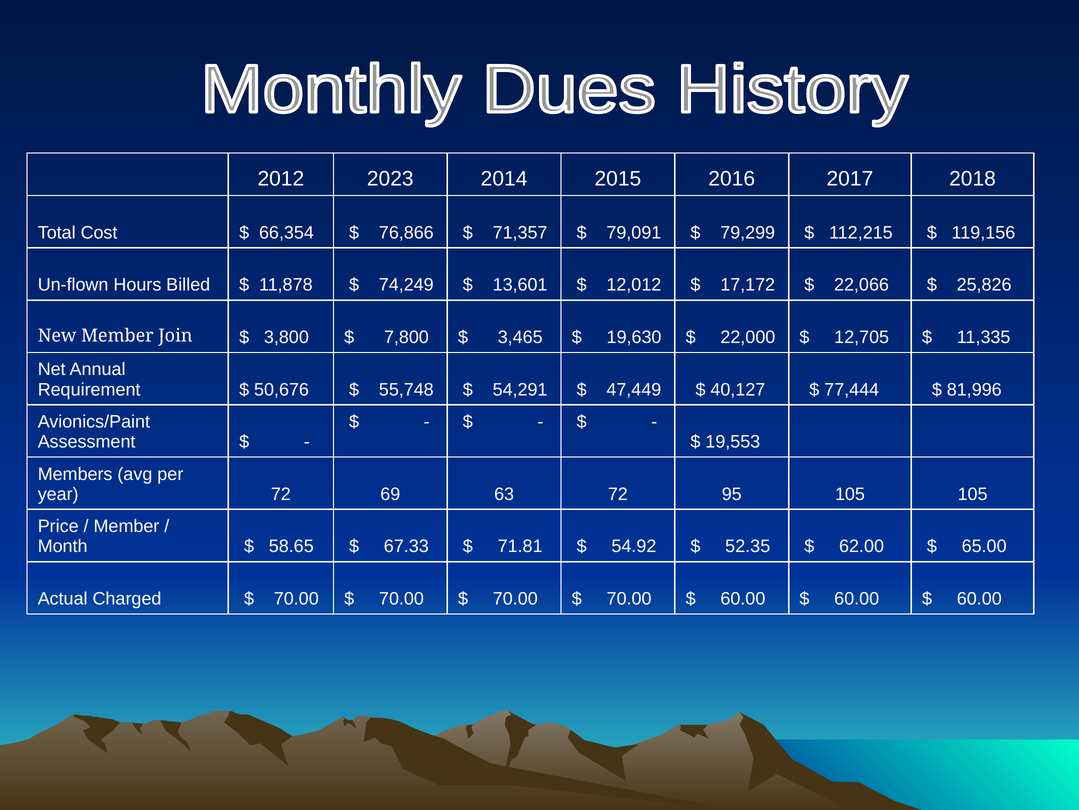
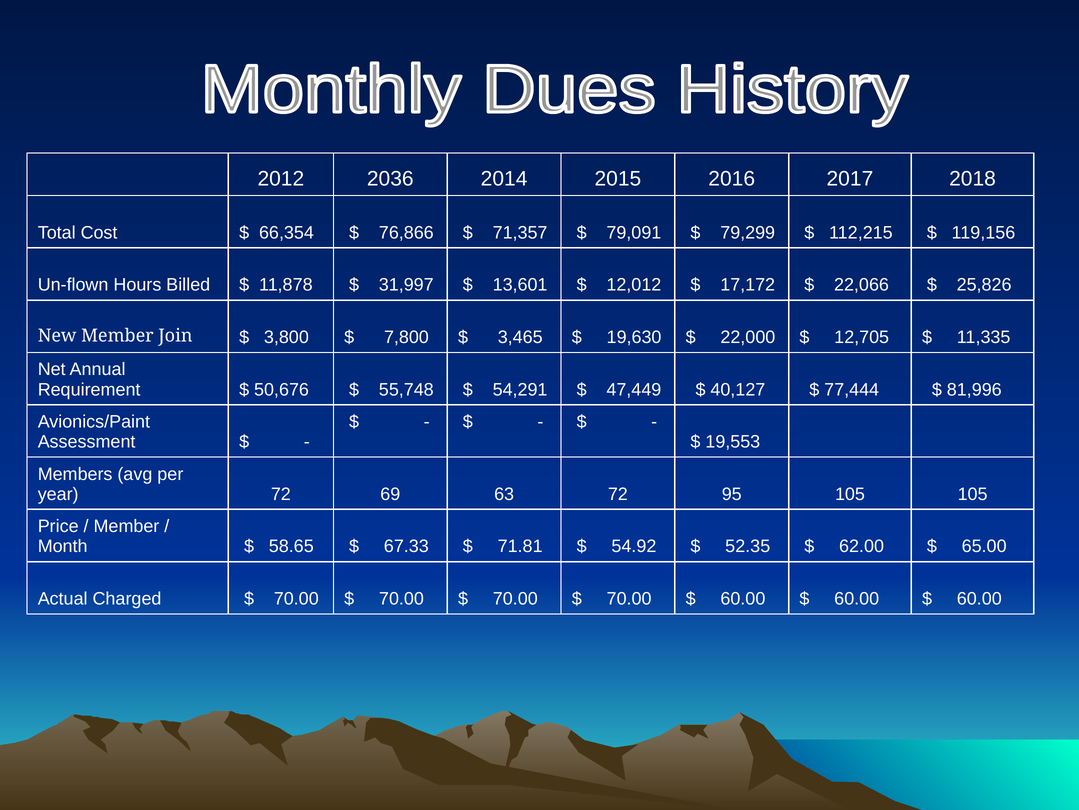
2023: 2023 -> 2036 (390, 179)
74,249: 74,249 -> 31,997 (406, 285)
